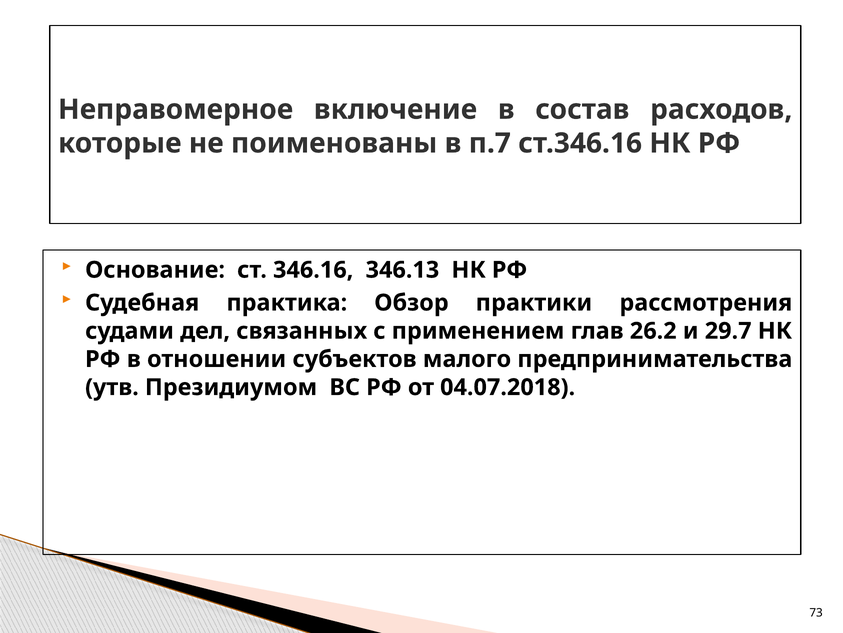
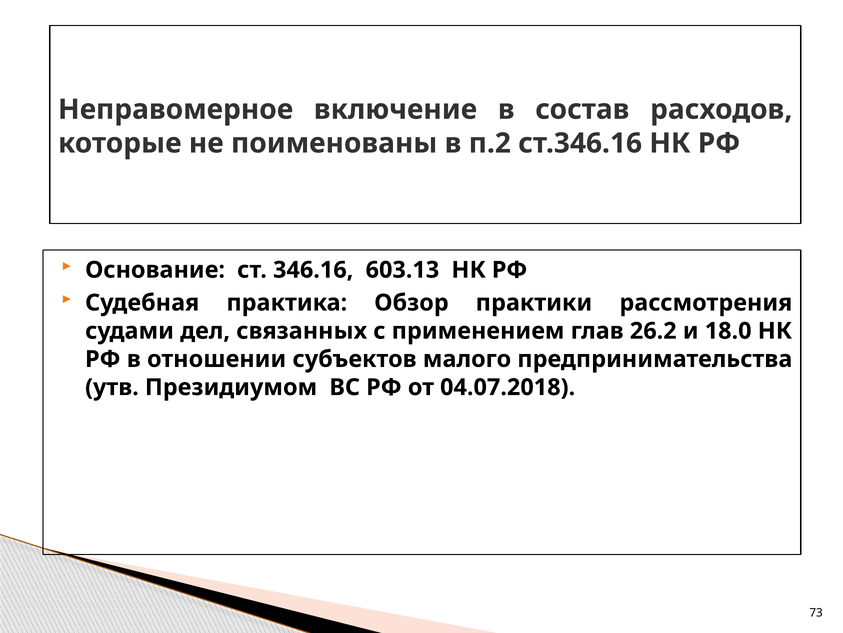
п.7: п.7 -> п.2 (490, 143)
346.13: 346.13 -> 603.13 (402, 270)
29.7: 29.7 -> 18.0 (728, 331)
